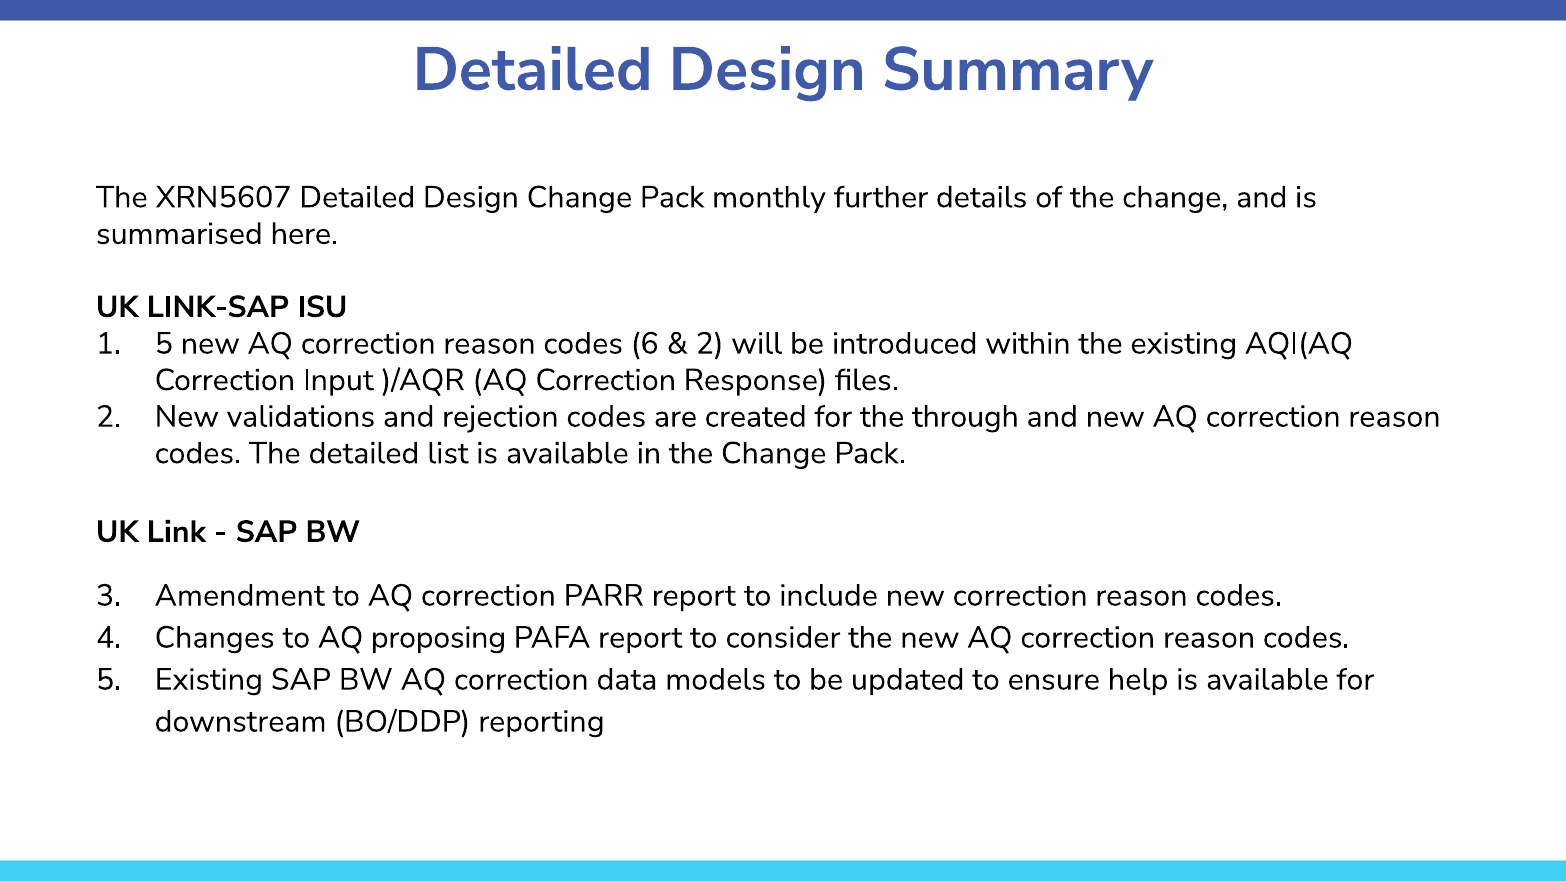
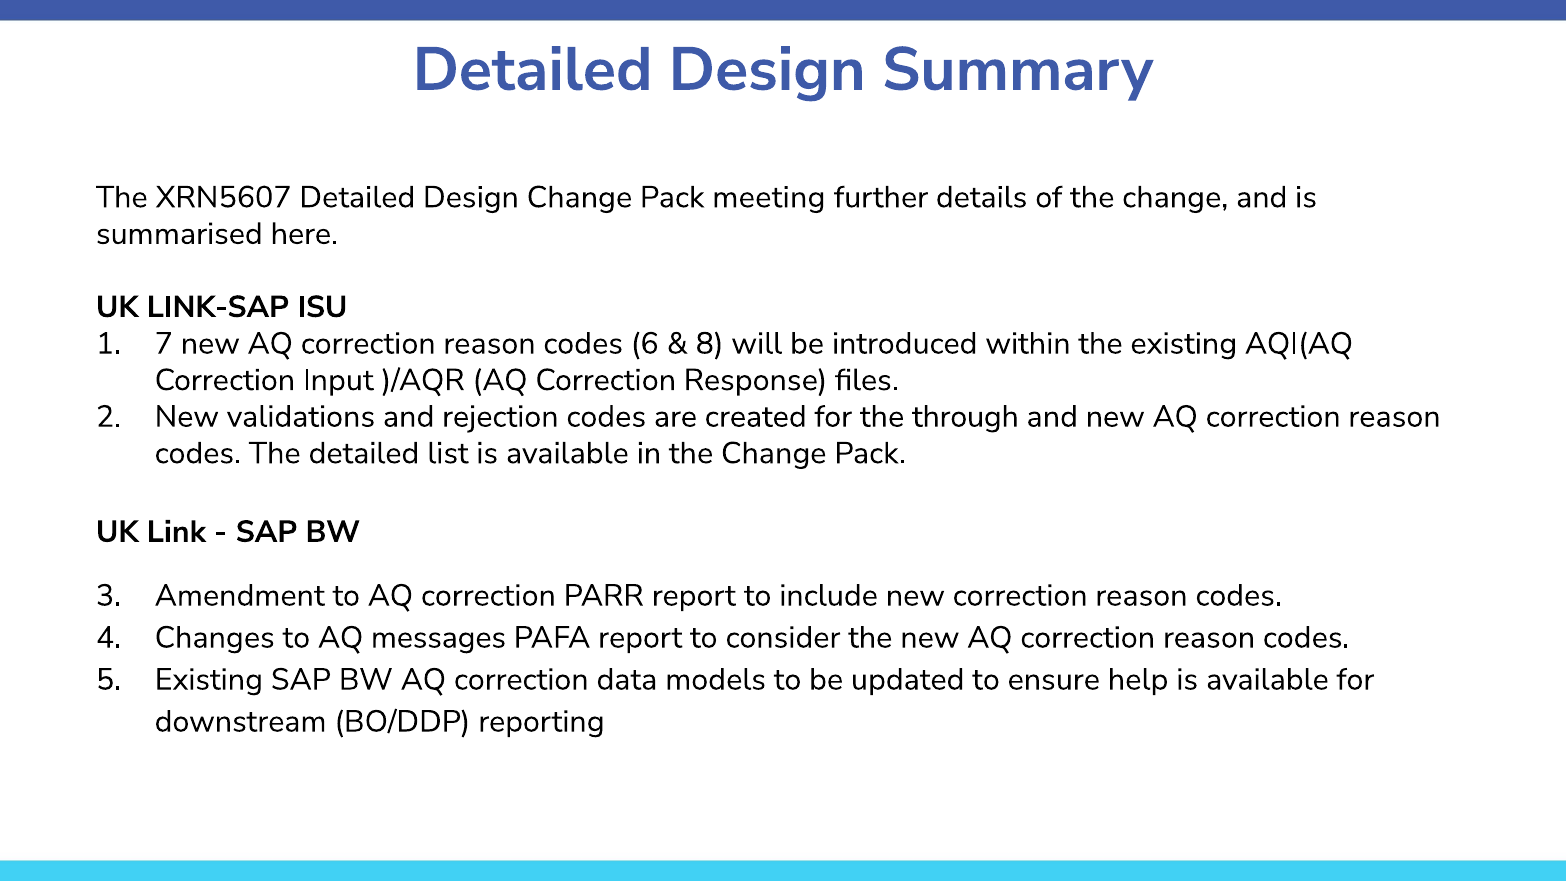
monthly: monthly -> meeting (769, 197)
5: 5 -> 7 (164, 343)
2: 2 -> 8 (710, 343)
proposing: proposing -> messages (438, 637)
